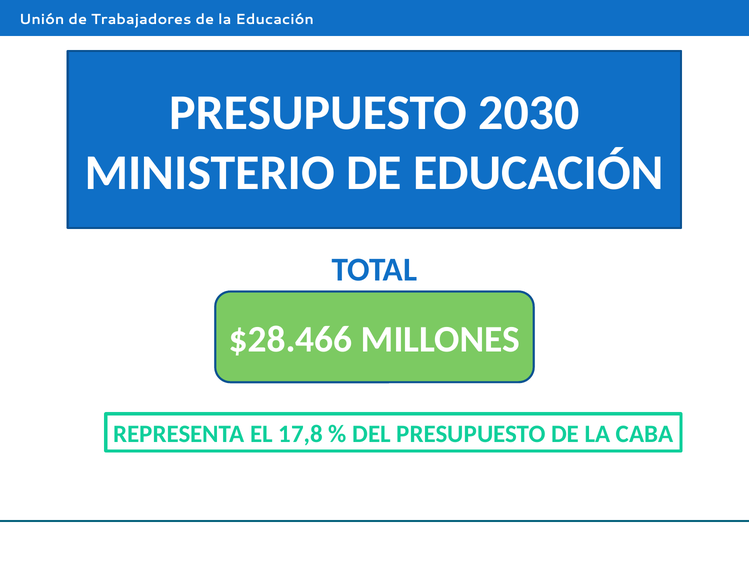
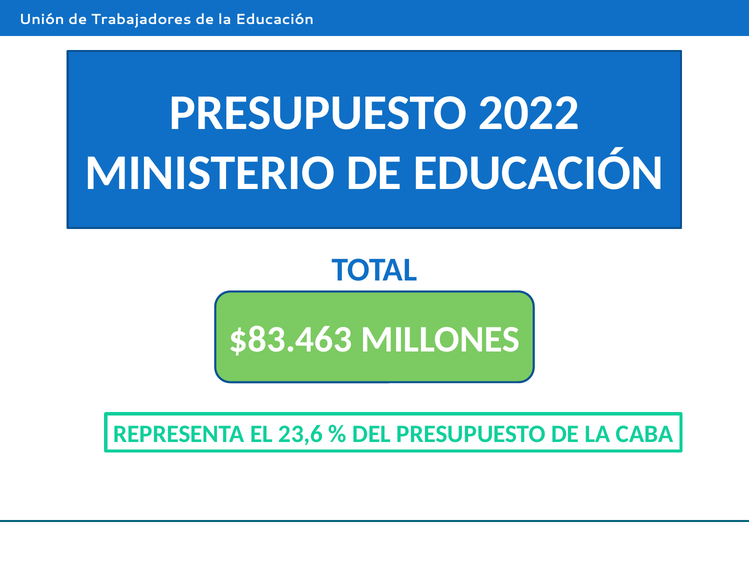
2030: 2030 -> 2022 (529, 113)
$28.466: $28.466 -> $83.463 (290, 339)
17,8: 17,8 -> 23,6 (301, 434)
